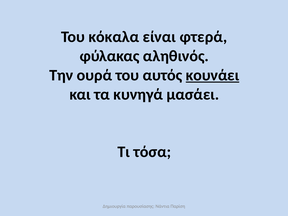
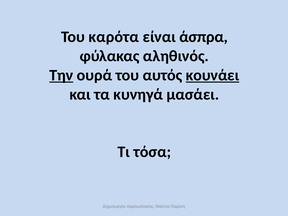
κόκαλα: κόκαλα -> καρότα (114, 37)
φτερά: φτερά -> άσπρα (204, 37)
Την underline: none -> present (61, 75)
